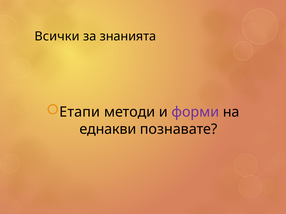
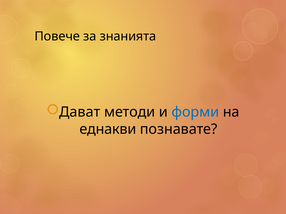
Всички: Всички -> Повече (57, 36)
Етапи: Етапи -> Дават (80, 112)
форми colour: purple -> blue (195, 112)
